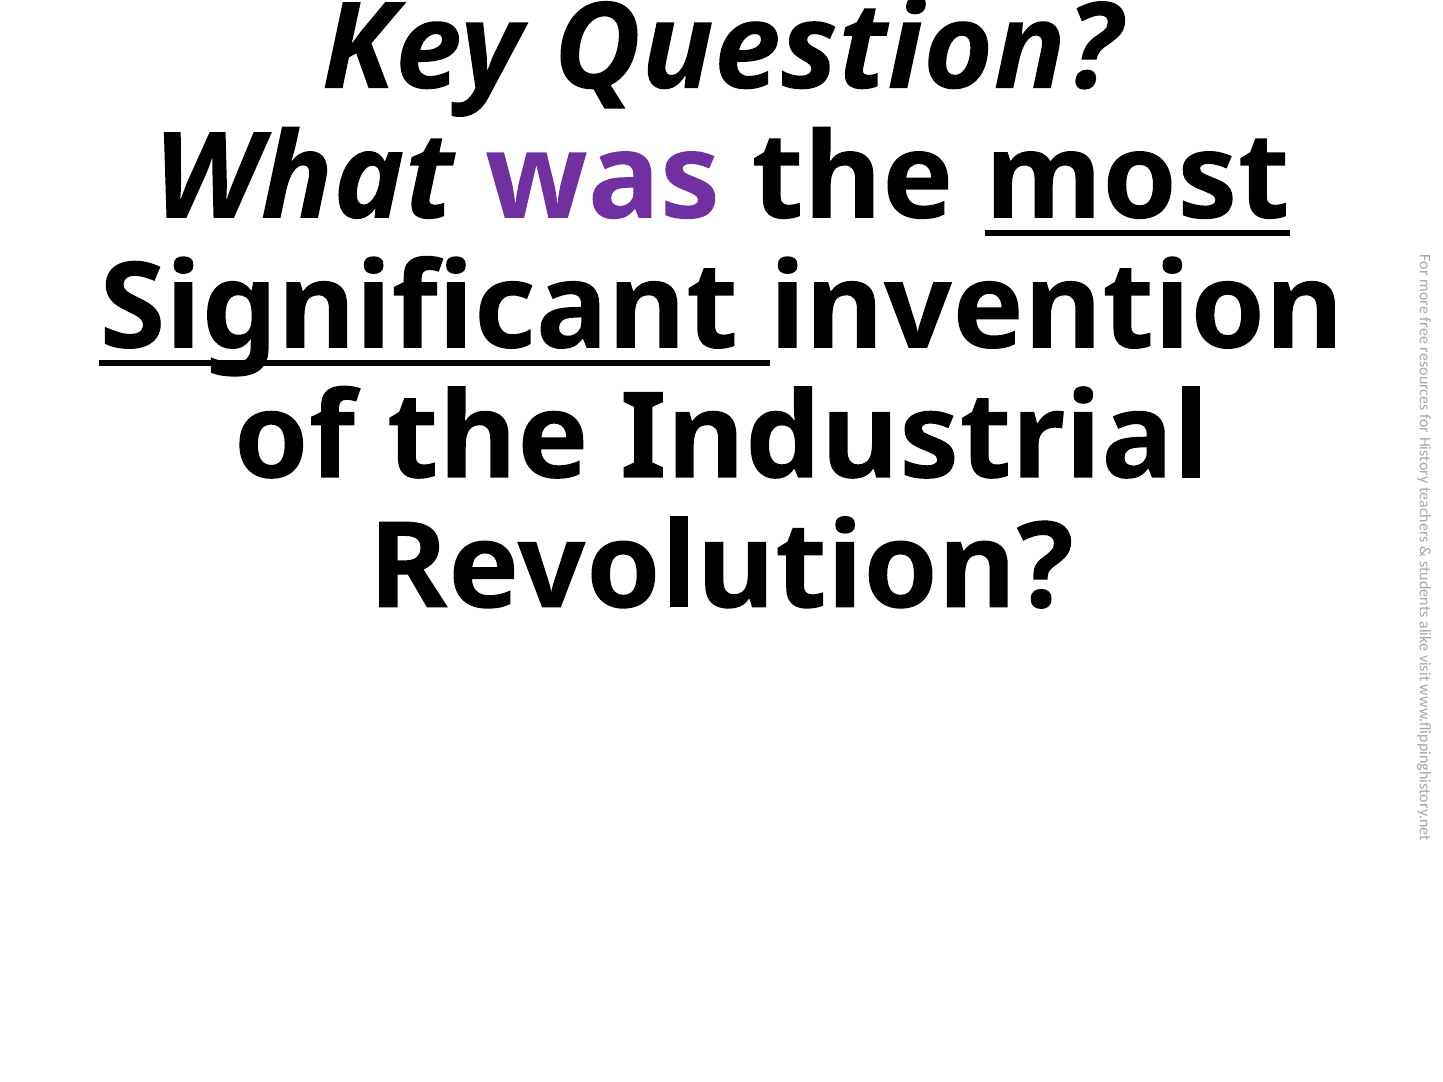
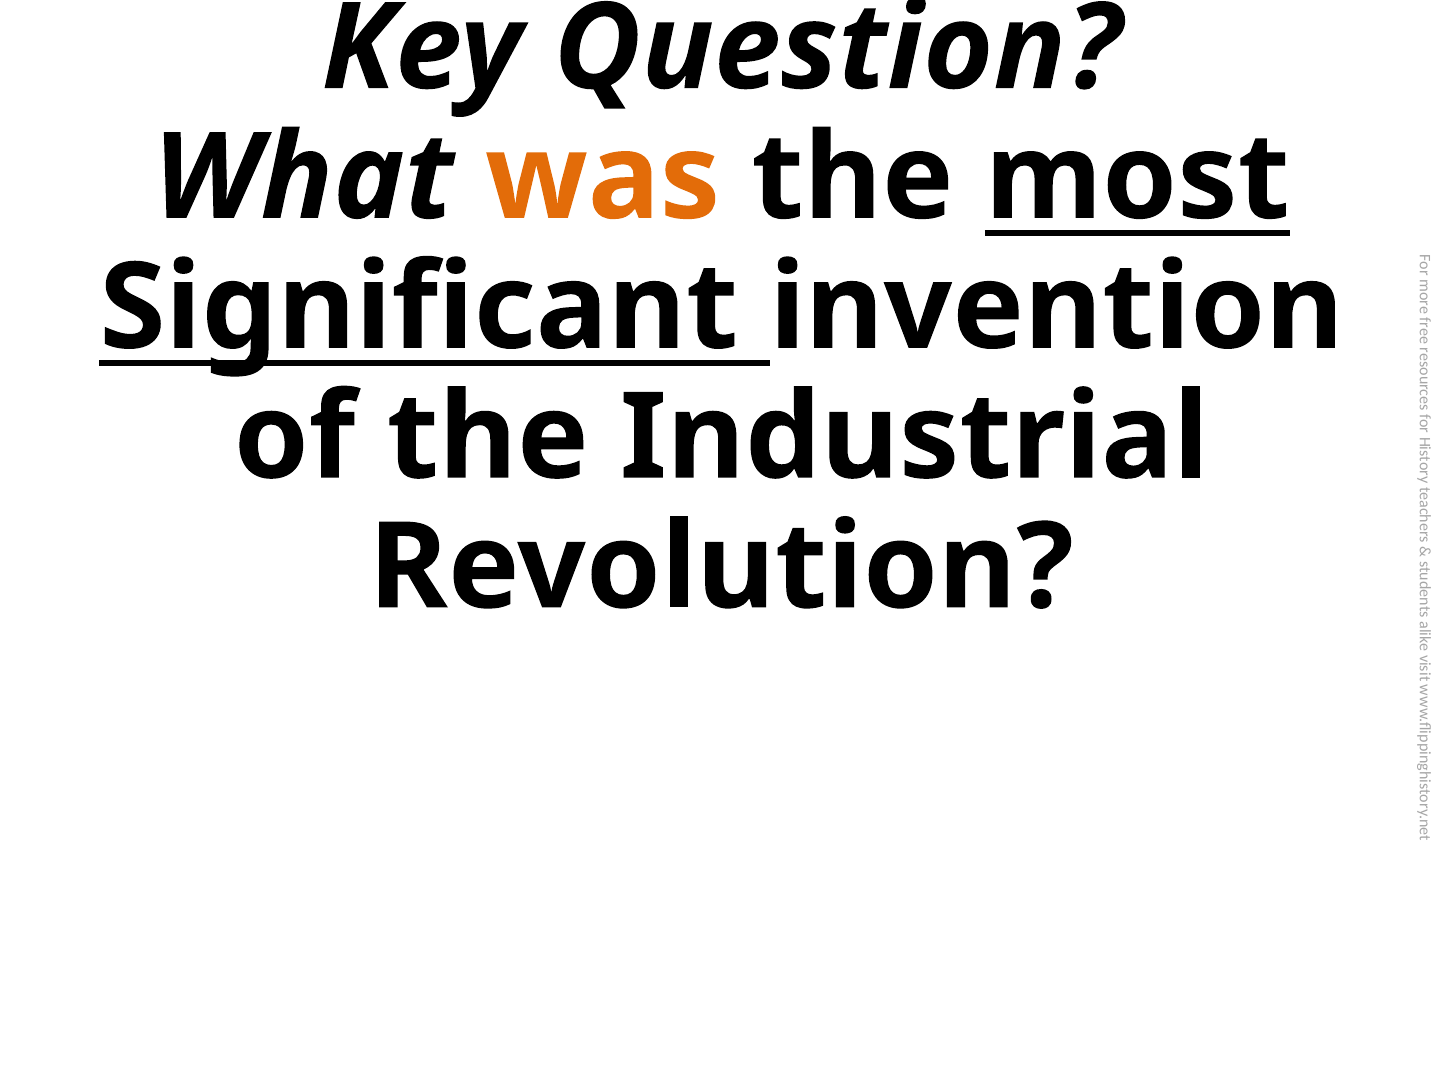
was colour: purple -> orange (603, 178)
